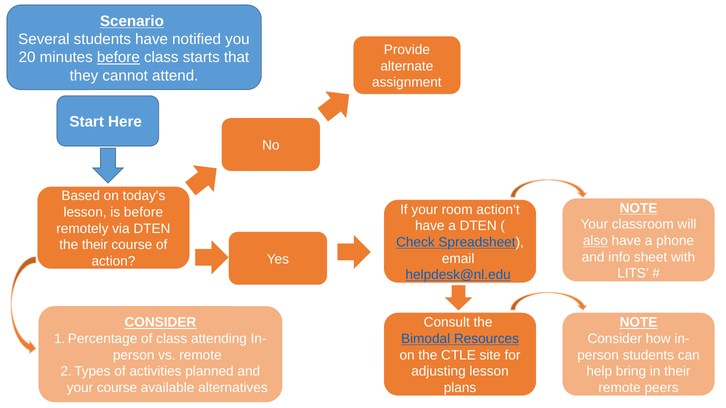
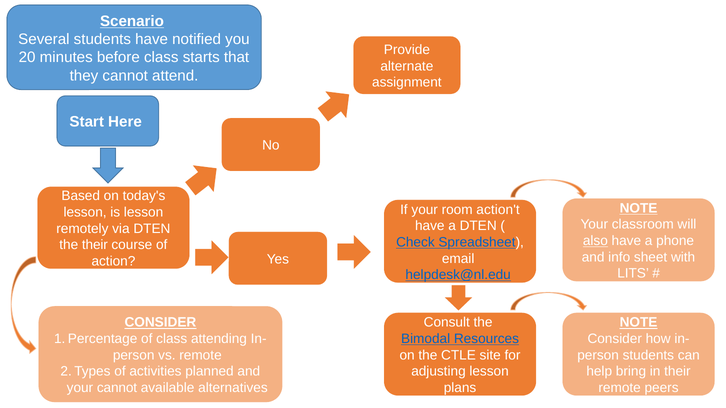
before underline: present -> none (118, 57)
is before: before -> lesson (144, 213)
your course: course -> cannot (117, 388)
